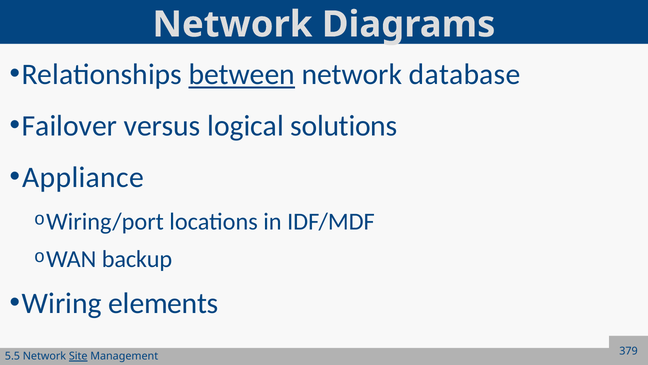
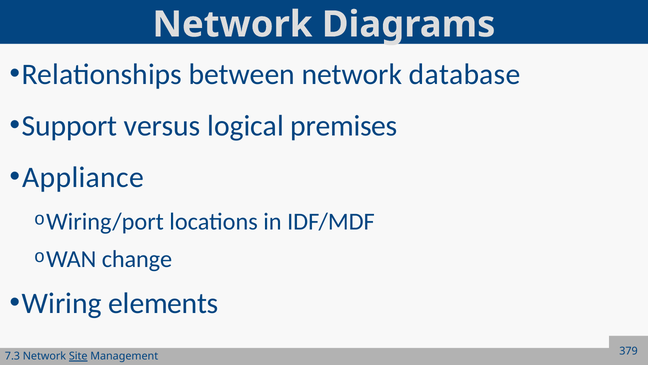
between underline: present -> none (242, 75)
Failover: Failover -> Support (70, 126)
solutions: solutions -> premises (344, 126)
backup: backup -> change (137, 259)
5.5: 5.5 -> 7.3 (12, 356)
